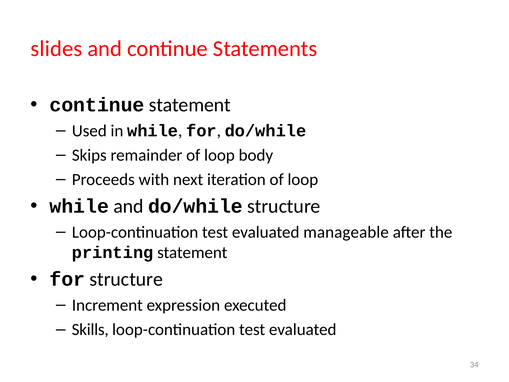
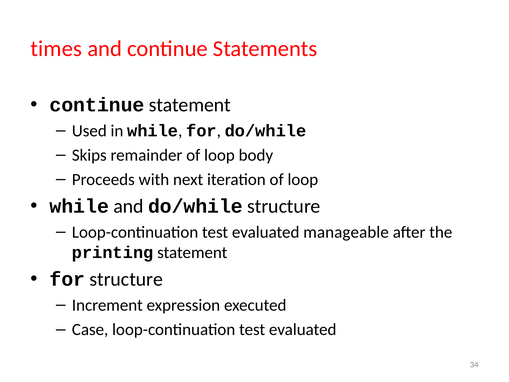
slides: slides -> times (56, 49)
Skills: Skills -> Case (90, 329)
